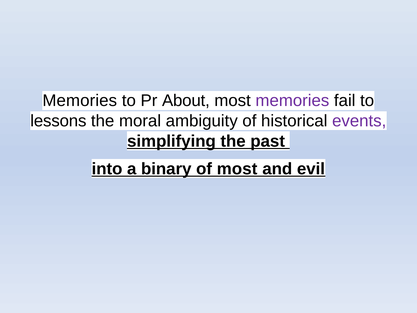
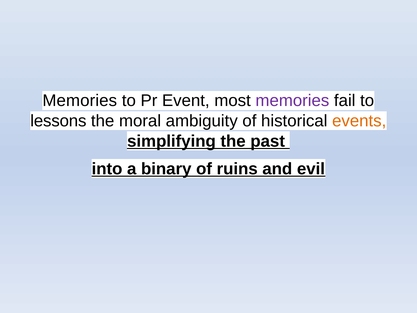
About: About -> Event (186, 101)
events colour: purple -> orange (359, 121)
of most: most -> ruins (237, 169)
